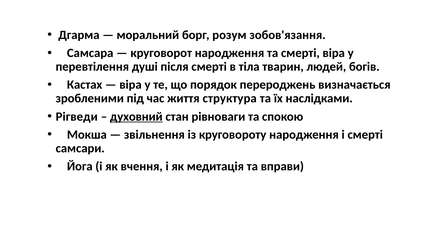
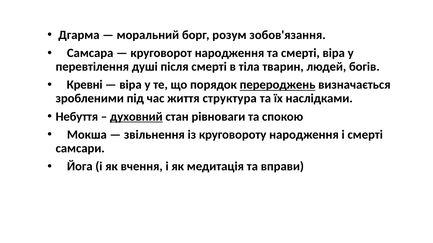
Кастах: Кастах -> Кревні (85, 85)
перероджень underline: none -> present (278, 85)
Рігведи: Рігведи -> Небуття (77, 117)
